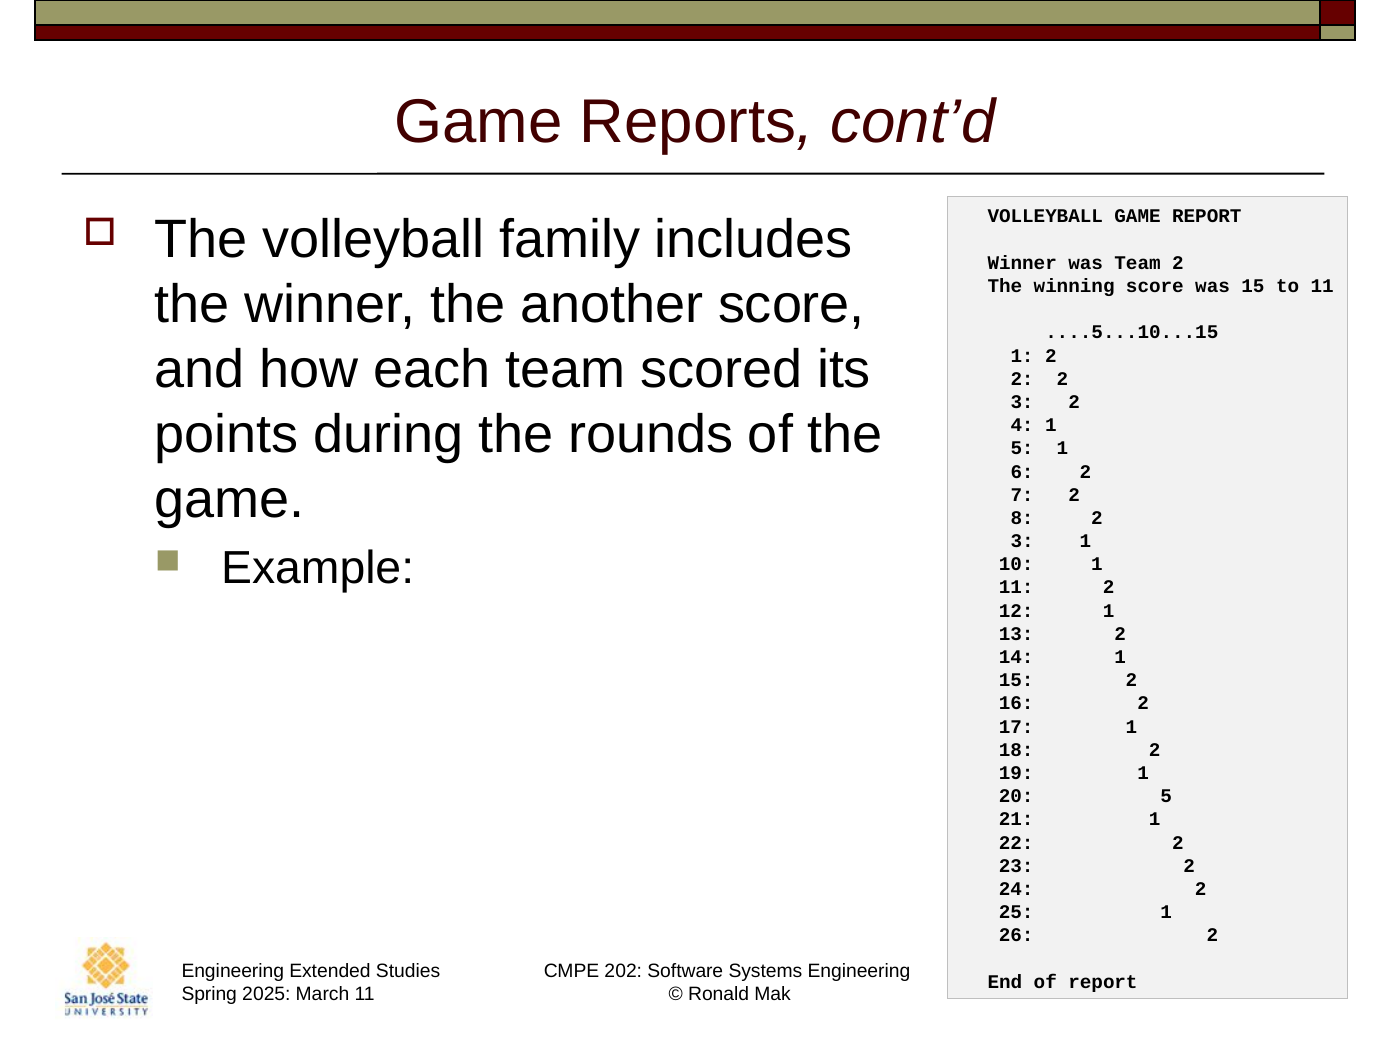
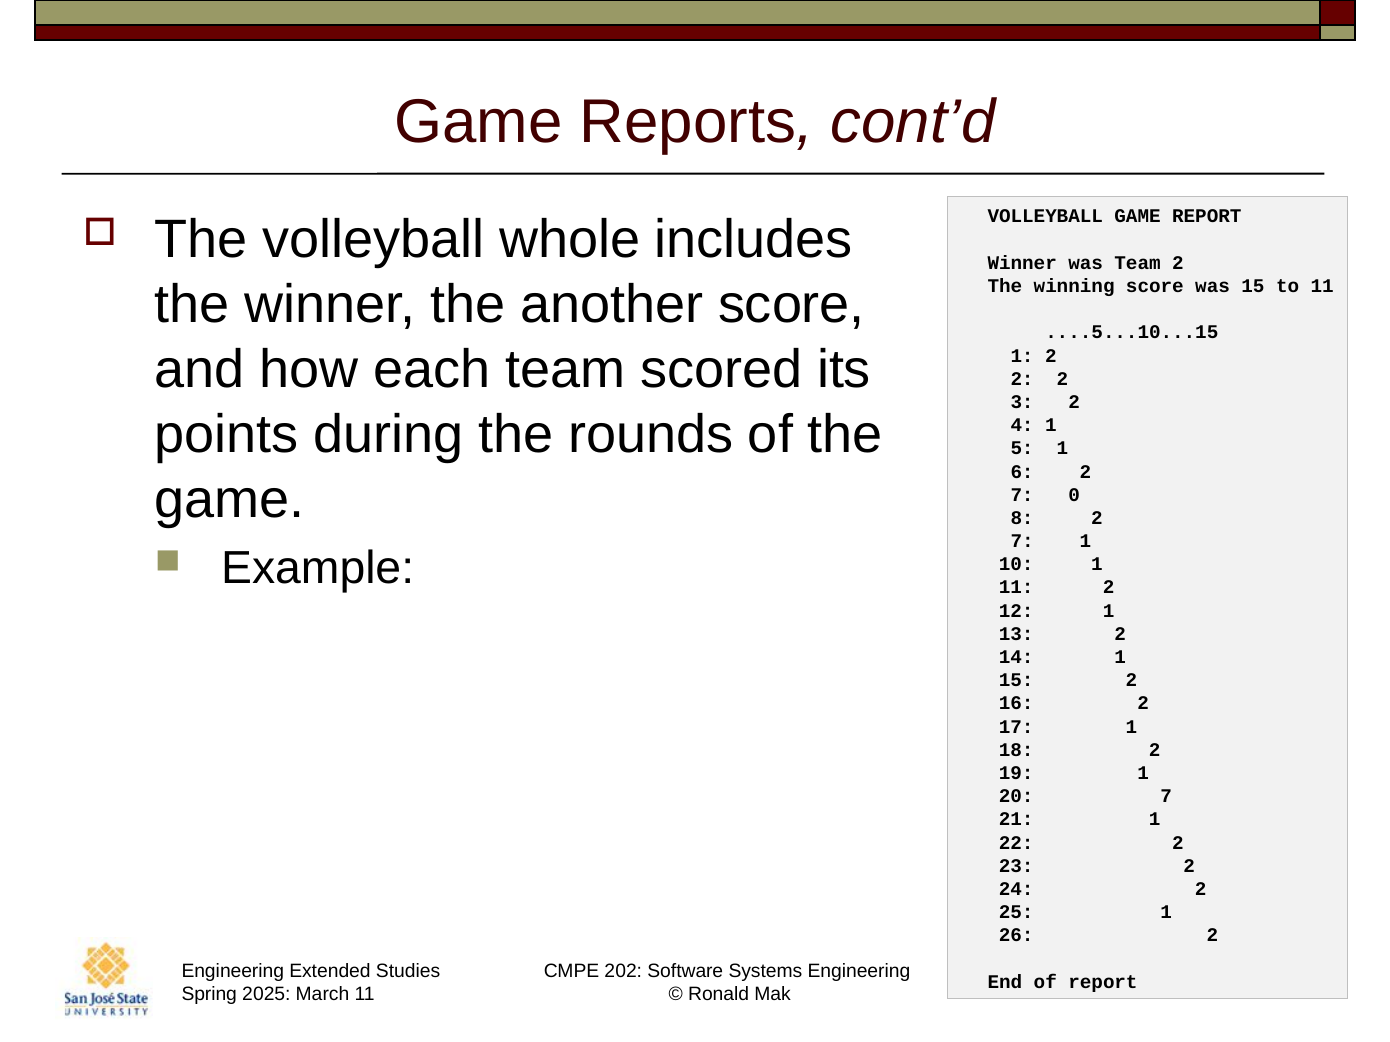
family: family -> whole (570, 240)
7 2: 2 -> 0 (1074, 495)
3: 3 -> 7 (1022, 541)
20 5: 5 -> 7 (1166, 797)
